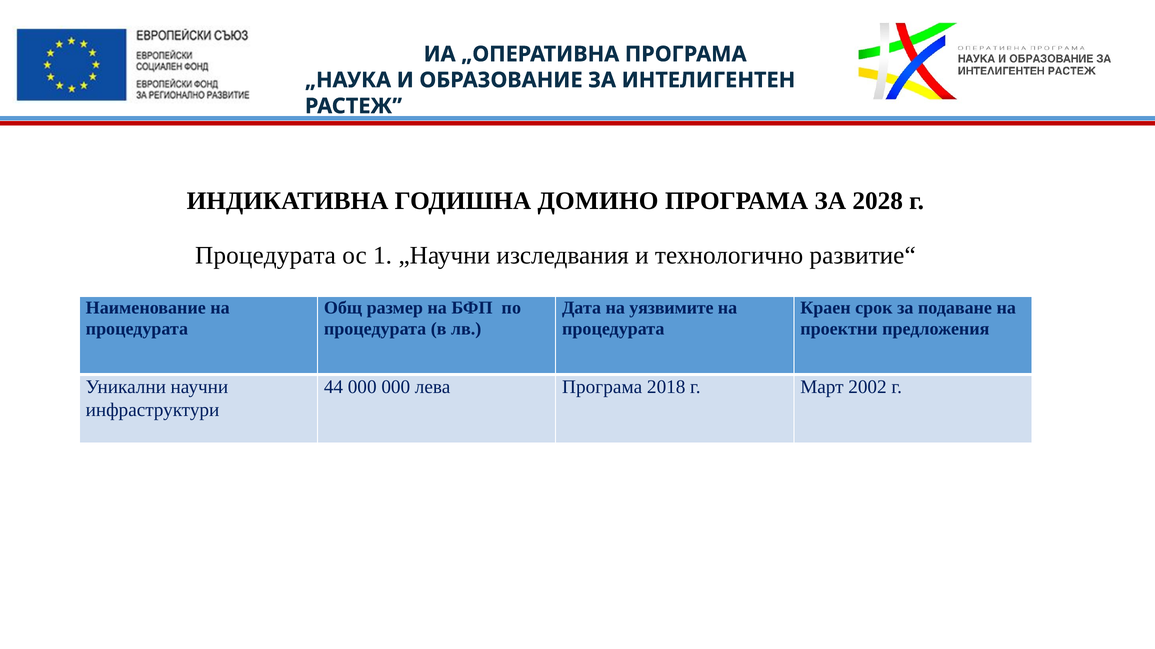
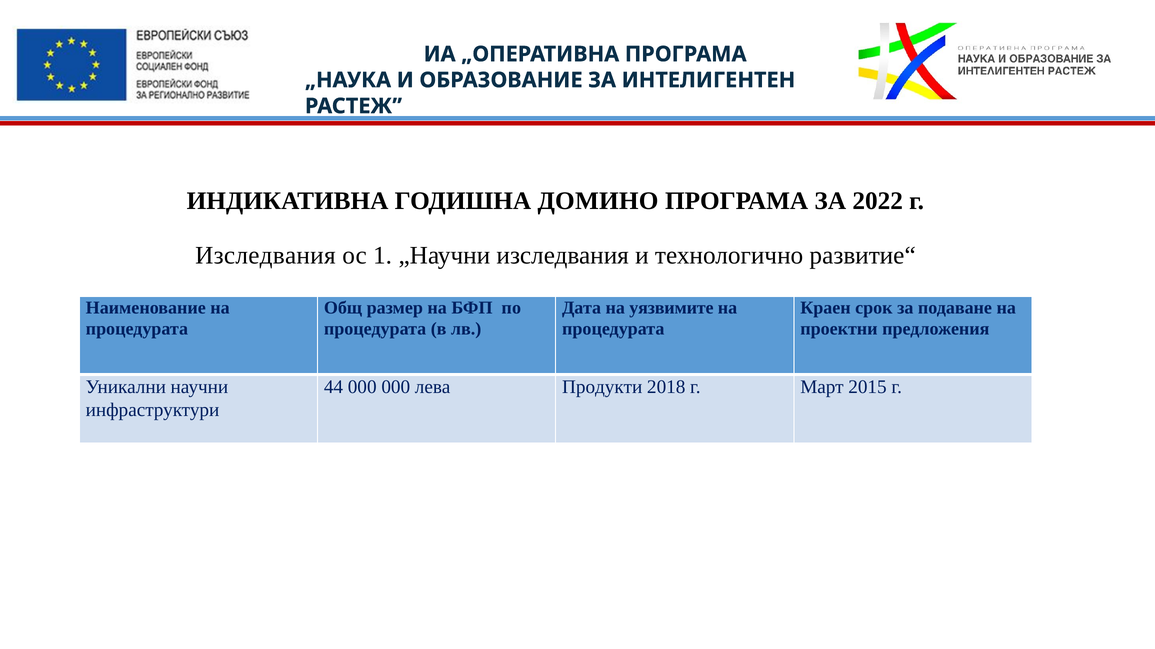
2028: 2028 -> 2022 (878, 201)
Процедурата: Процедурата -> Изследвания (265, 256)
лева Програма: Програма -> Продукти (602, 387)
2002: 2002 -> 2015 (867, 387)
